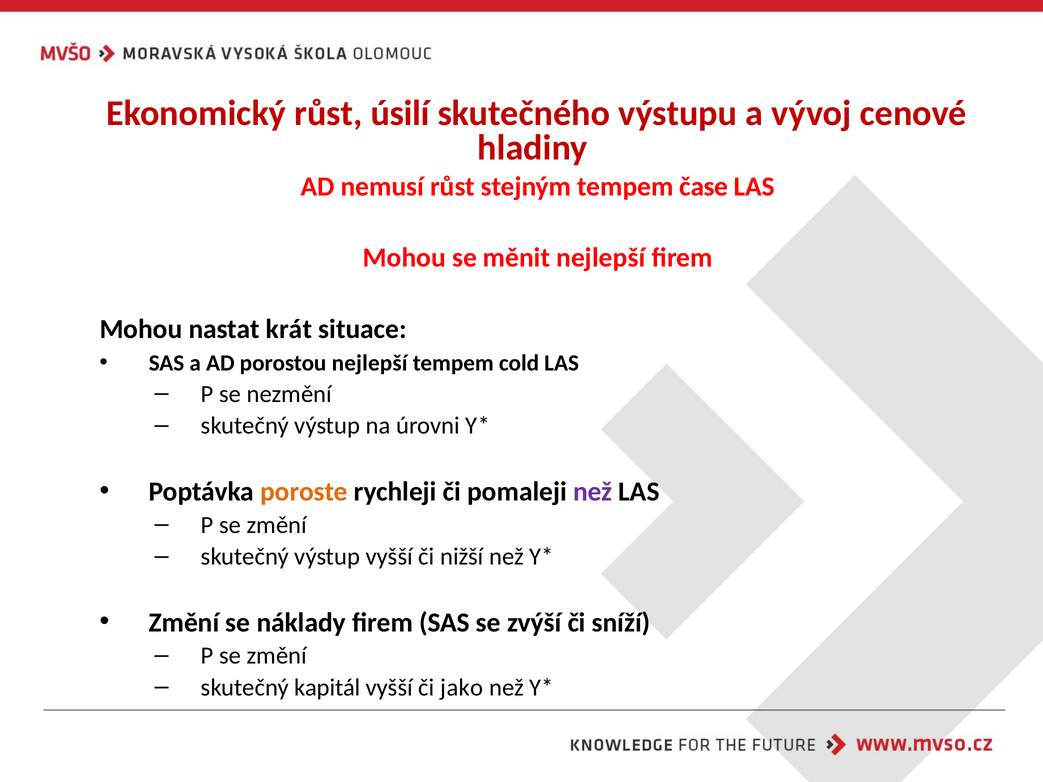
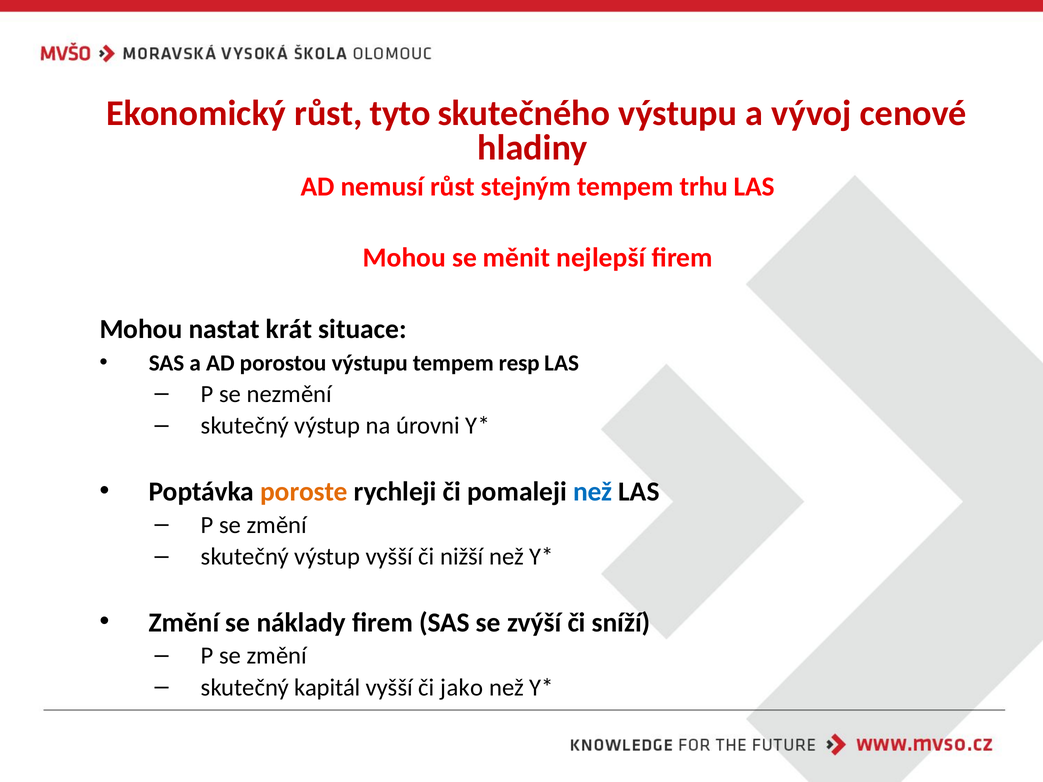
úsilí: úsilí -> tyto (400, 113)
čase: čase -> trhu (704, 187)
porostou nejlepší: nejlepší -> výstupu (370, 363)
cold: cold -> resp (519, 363)
než colour: purple -> blue (593, 492)
